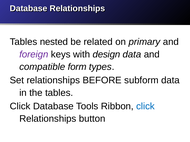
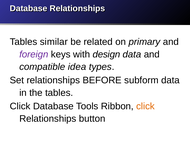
nested: nested -> similar (54, 42)
form: form -> idea (77, 67)
click colour: blue -> orange (145, 107)
